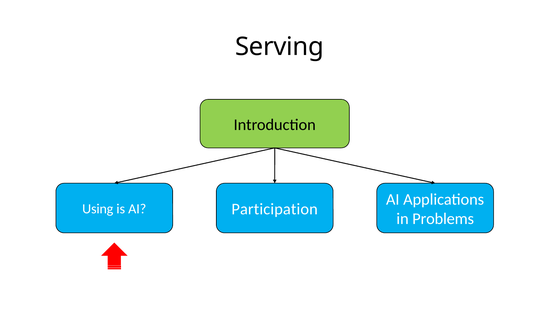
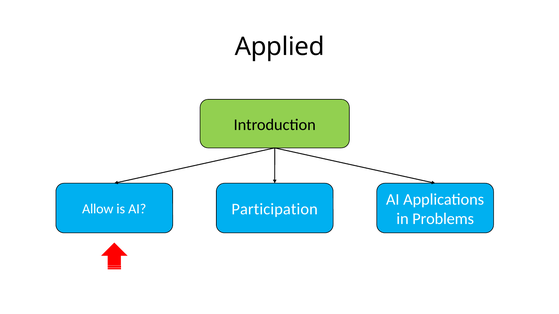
Serving: Serving -> Applied (280, 47)
Using: Using -> Allow (98, 209)
